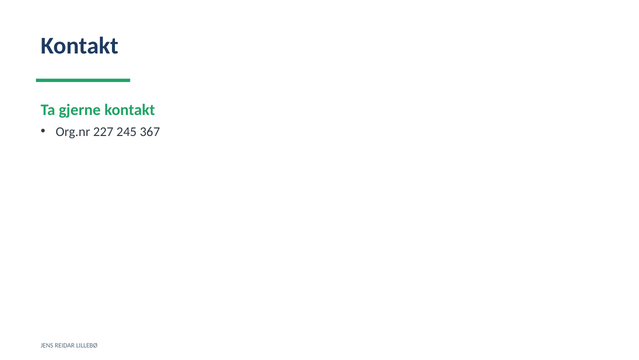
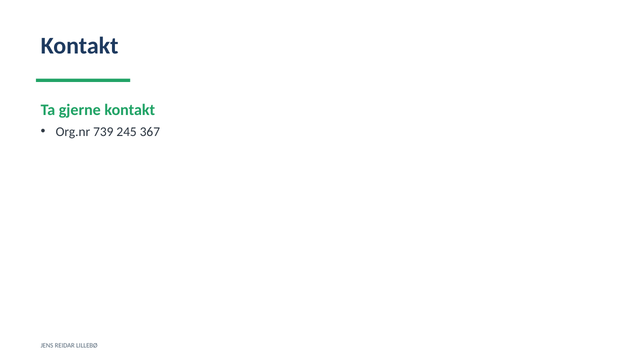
227: 227 -> 739 (103, 131)
